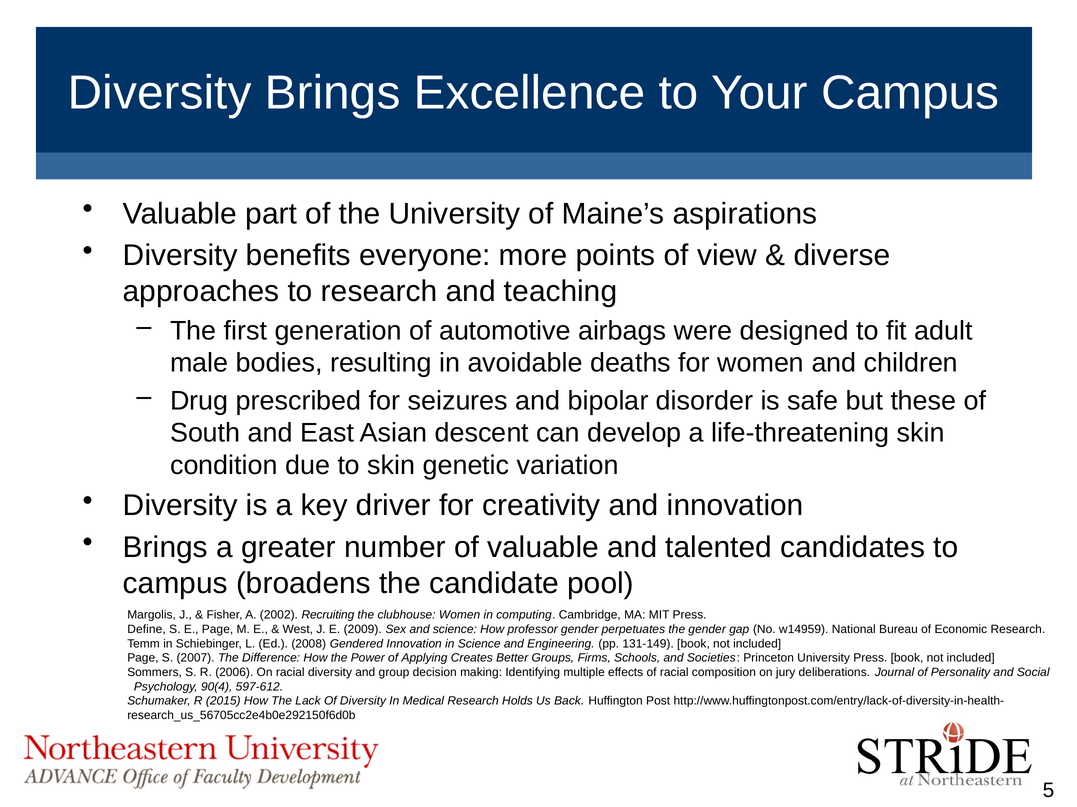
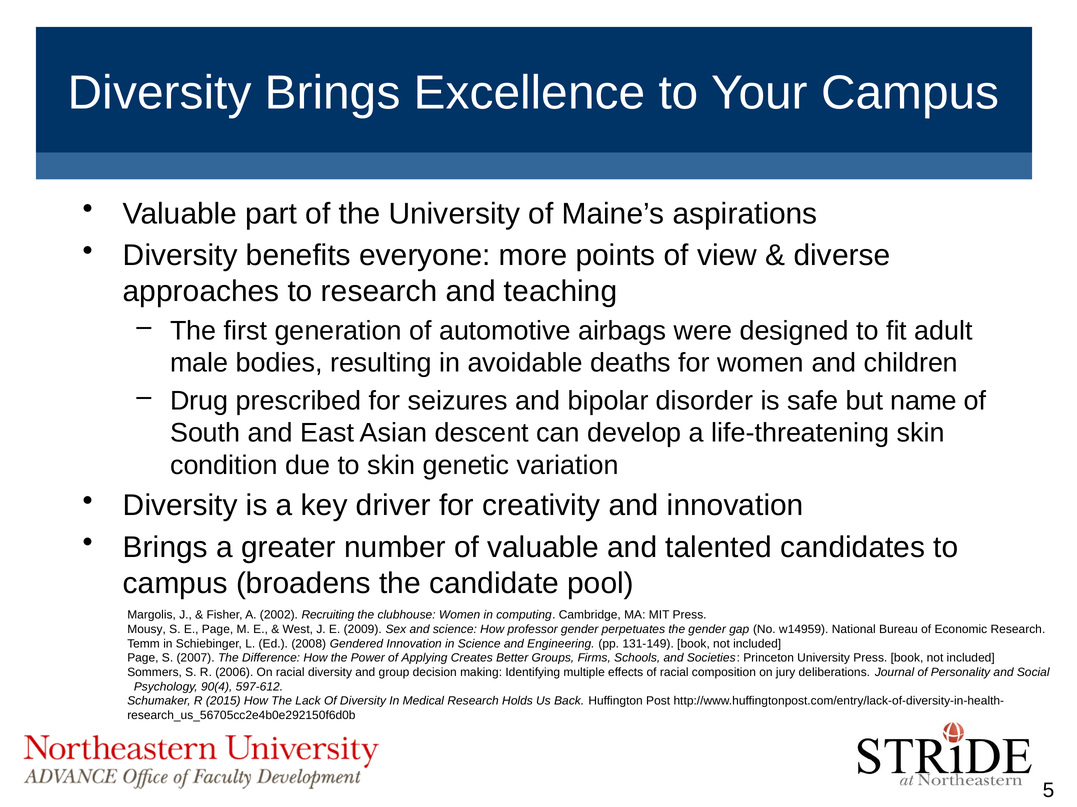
these: these -> name (924, 401)
Define: Define -> Mousy (147, 630)
